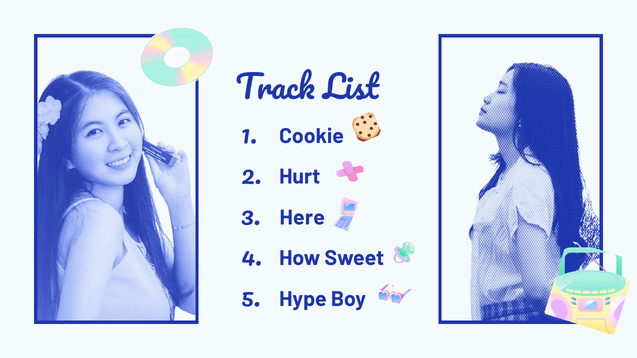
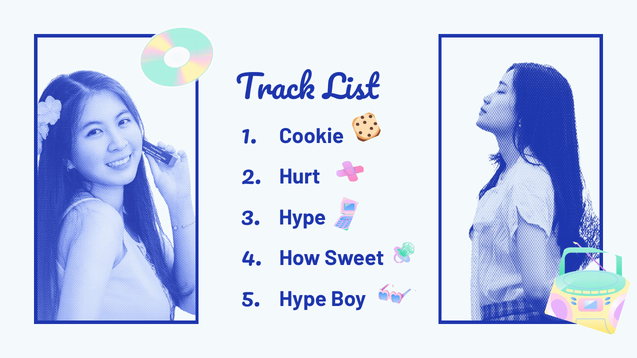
3 Here: Here -> Hype (302, 218)
